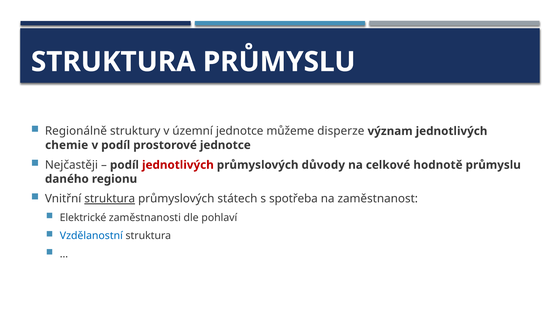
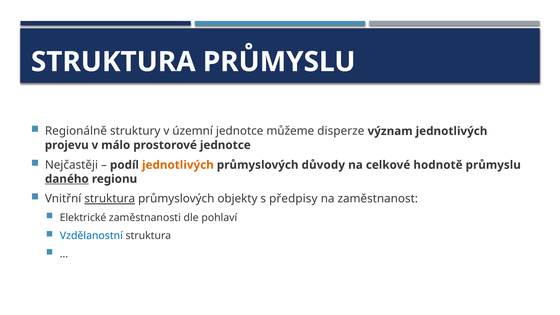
chemie: chemie -> projevu (67, 145)
v podíl: podíl -> málo (116, 145)
jednotlivých colour: red -> orange (178, 165)
daného underline: none -> present (67, 179)
státech: státech -> objekty (237, 199)
spotřeba: spotřeba -> předpisy (293, 199)
